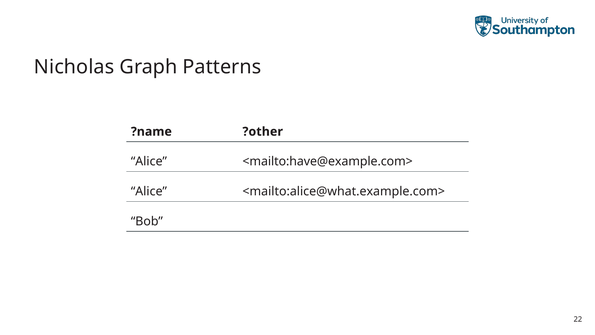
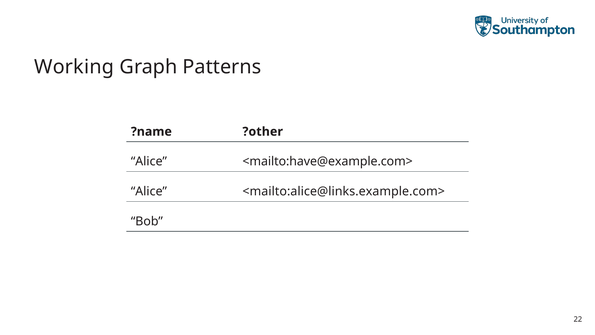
Nicholas: Nicholas -> Working (74, 67)
<mailto:alice@what.example.com>: <mailto:alice@what.example.com> -> <mailto:alice@links.example.com> (344, 191)
